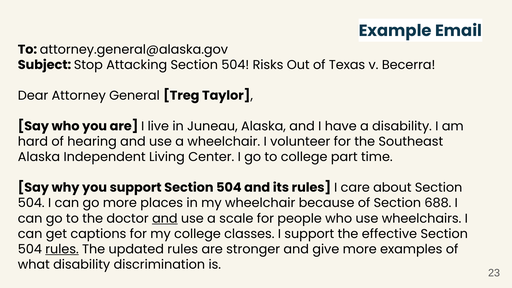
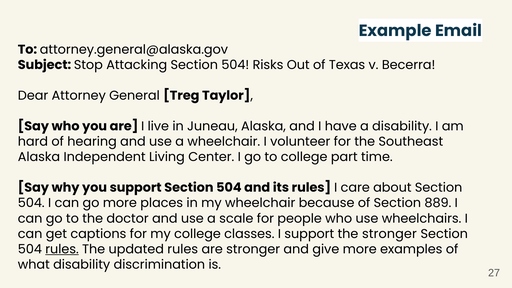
688: 688 -> 889 (438, 203)
and underline: present -> none (165, 218)
the effective: effective -> stronger (389, 234)
23: 23 -> 27 (494, 273)
